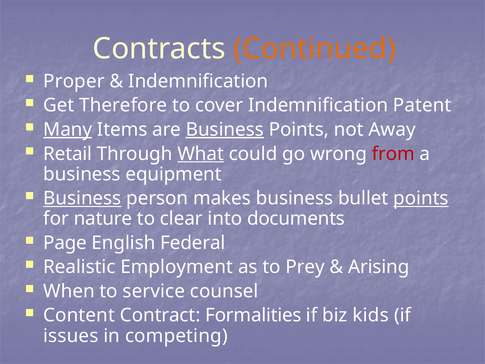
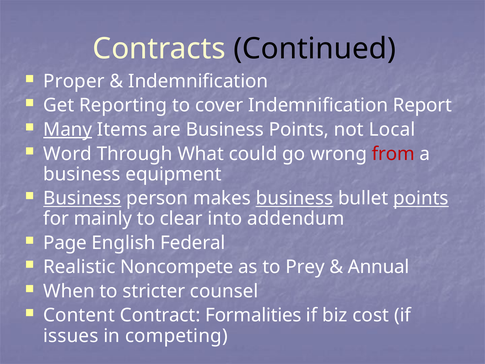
Continued colour: orange -> black (315, 49)
Therefore: Therefore -> Reporting (123, 105)
Patent: Patent -> Report (422, 105)
Business underline: present -> none (225, 130)
Away: Away -> Local (392, 130)
Retail: Retail -> Word (68, 154)
What underline: present -> none (201, 154)
business underline: none -> present (295, 198)
nature: nature -> mainly (103, 219)
documents: documents -> addendum (296, 219)
Employment: Employment -> Noncompete (177, 267)
Arising: Arising -> Annual (379, 267)
service: service -> stricter (154, 291)
kids: kids -> cost (371, 315)
